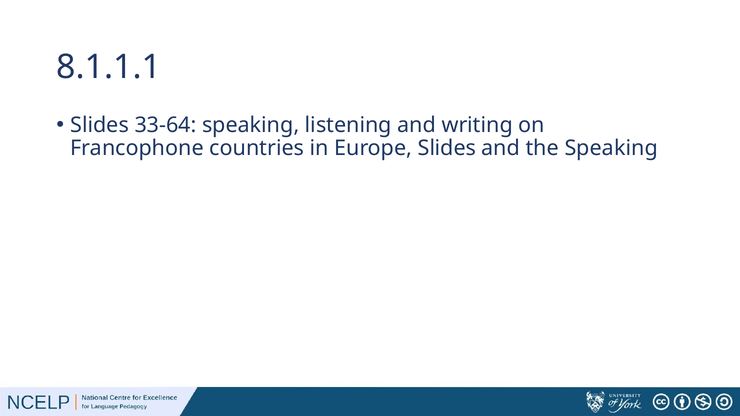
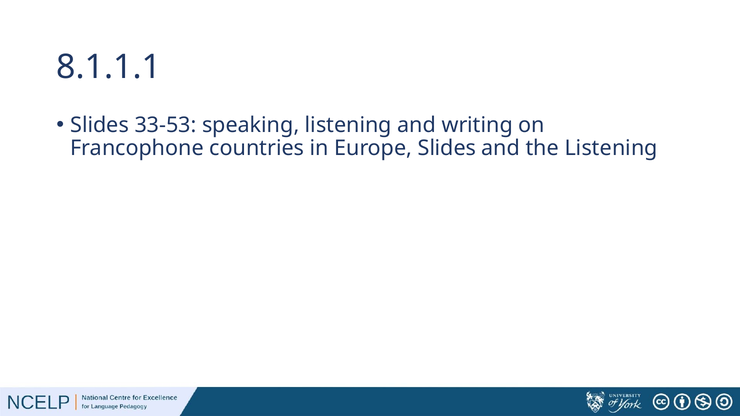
33-64: 33-64 -> 33-53 (166, 125)
the Speaking: Speaking -> Listening (611, 148)
